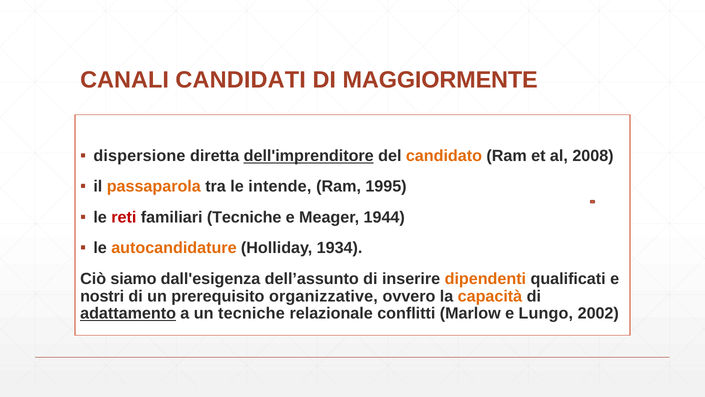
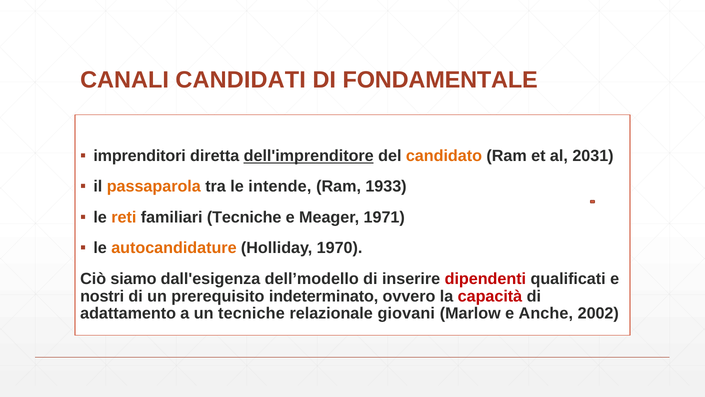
MAGGIORMENTE: MAGGIORMENTE -> FONDAMENTALE (440, 80)
dispersione: dispersione -> imprenditori (140, 156)
2008: 2008 -> 2031 (593, 156)
1995: 1995 -> 1933 (386, 186)
reti colour: red -> orange (124, 217)
1944: 1944 -> 1971 (384, 217)
1934: 1934 -> 1970 (340, 248)
dell’assunto: dell’assunto -> dell’modello (312, 278)
dipendenti colour: orange -> red (485, 278)
organizzative: organizzative -> indeterminato (324, 296)
capacità colour: orange -> red (490, 296)
adattamento underline: present -> none (128, 313)
conflitti: conflitti -> giovani (406, 313)
Lungo: Lungo -> Anche (546, 313)
